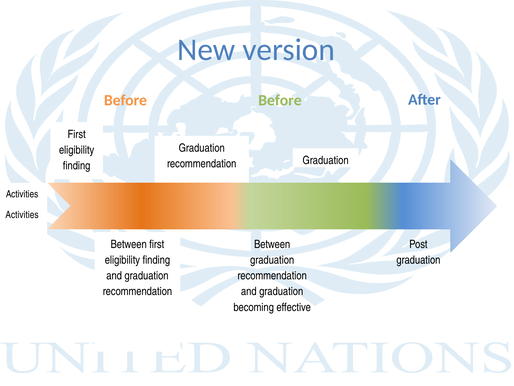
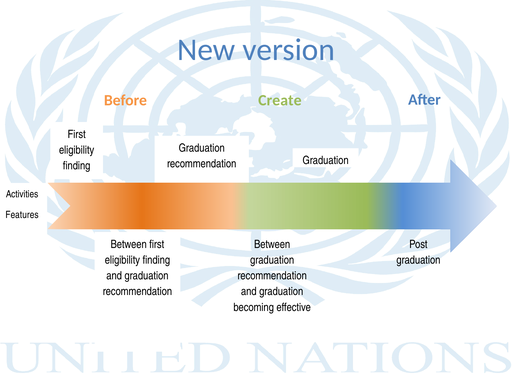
Before Before: Before -> Create (280, 100)
Activities: Activities -> Features (22, 215)
